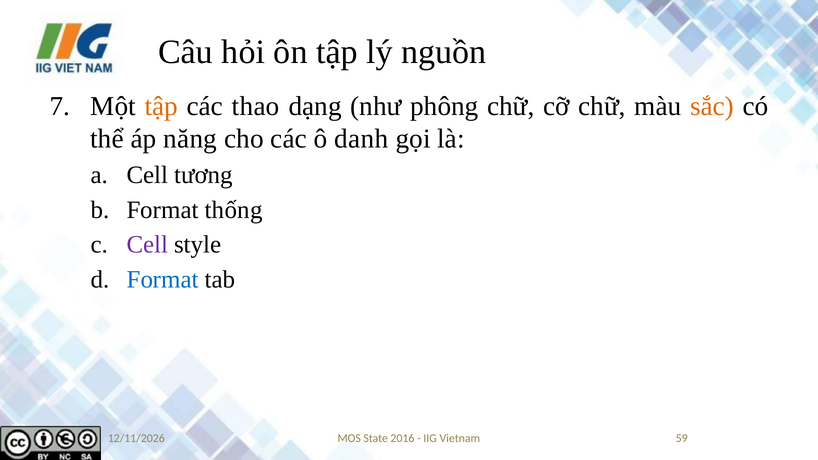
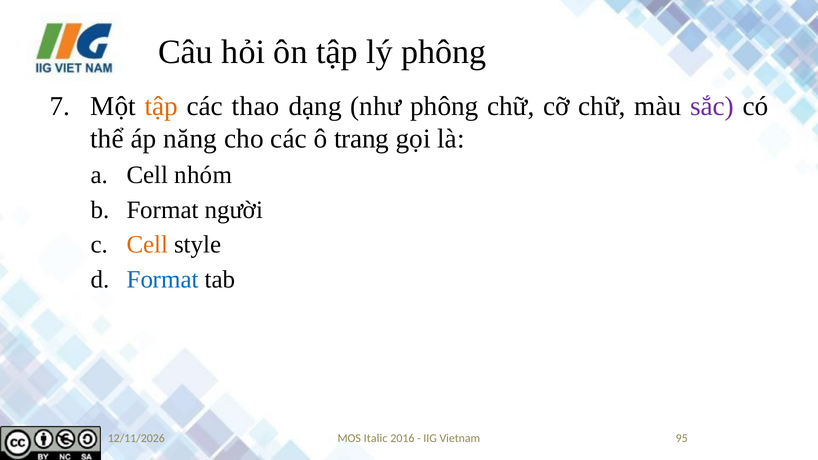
lý nguồn: nguồn -> phông (444, 52)
sắc colour: orange -> purple (712, 106)
danh: danh -> trang (362, 139)
tương: tương -> nhóm (203, 175)
thống: thống -> người (234, 210)
Cell colour: purple -> orange (147, 245)
State: State -> Italic (376, 438)
59: 59 -> 95 (682, 439)
